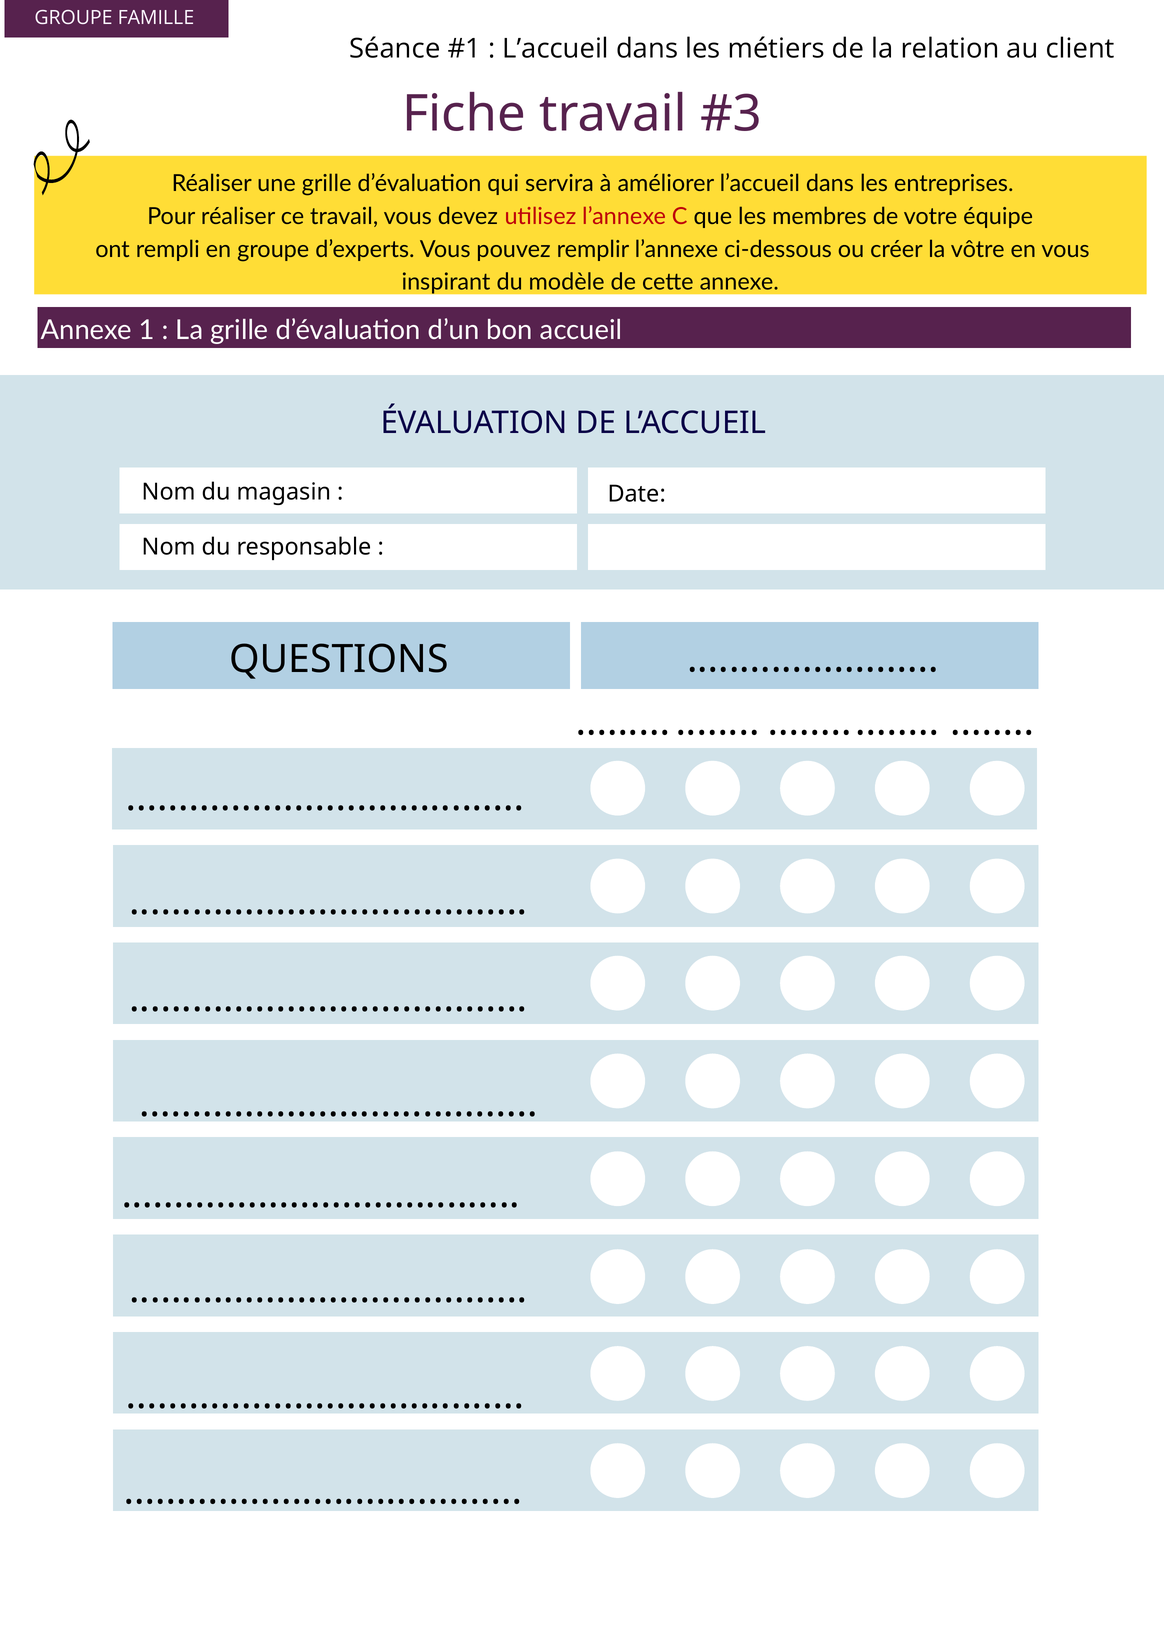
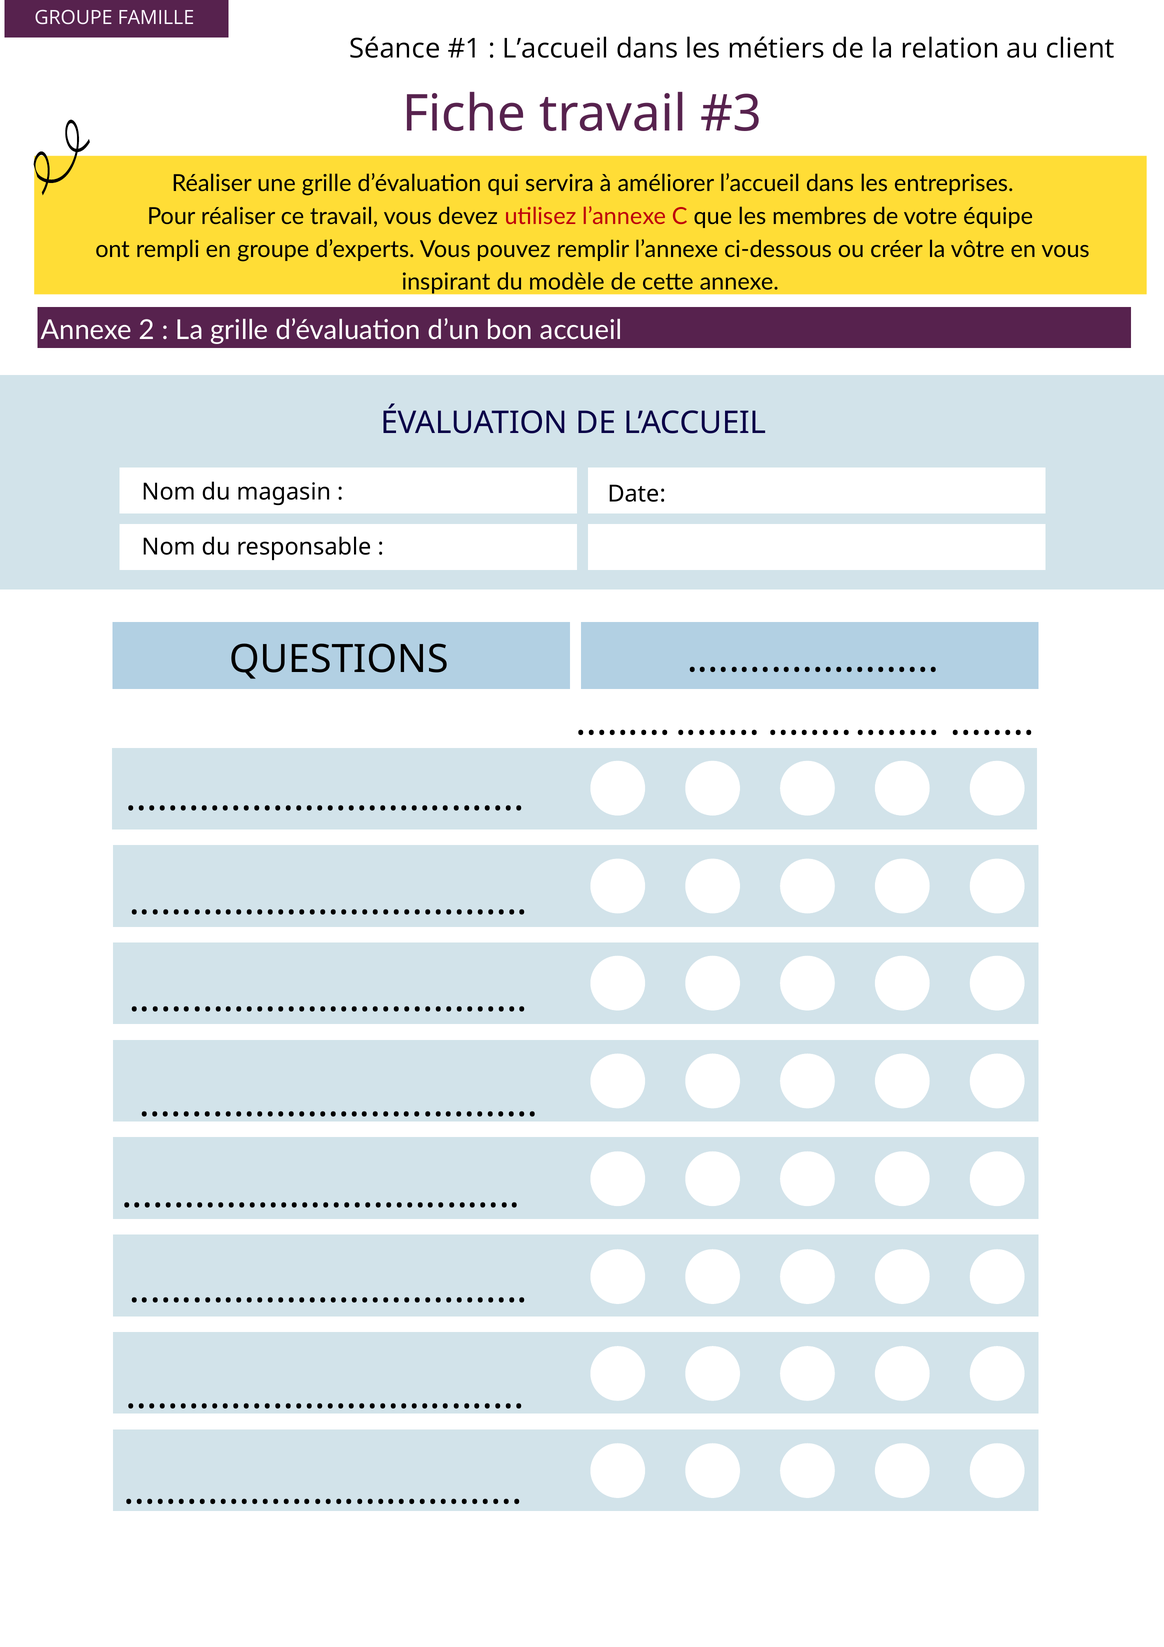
1: 1 -> 2 (147, 330)
